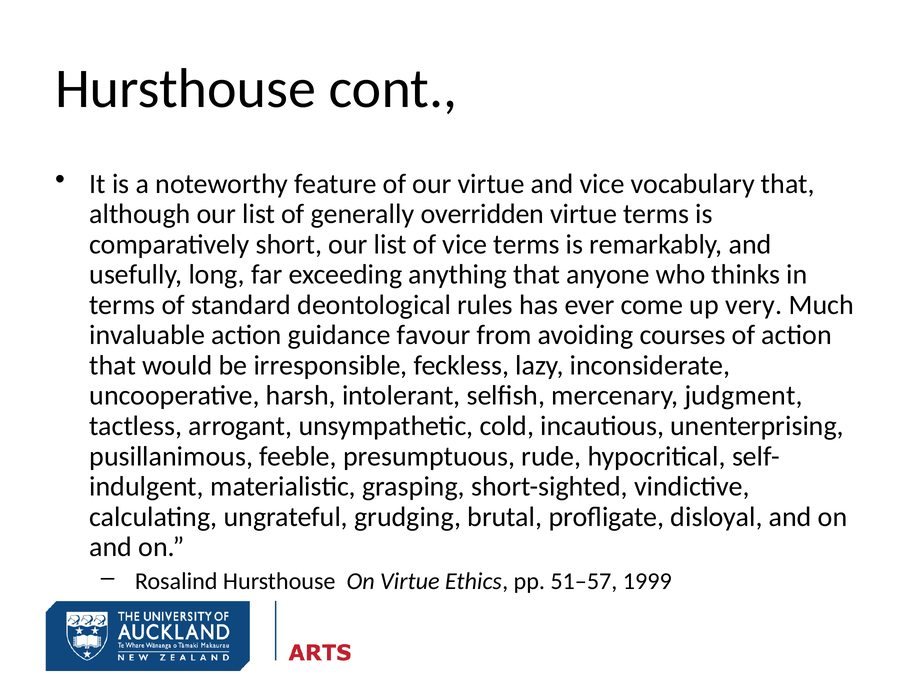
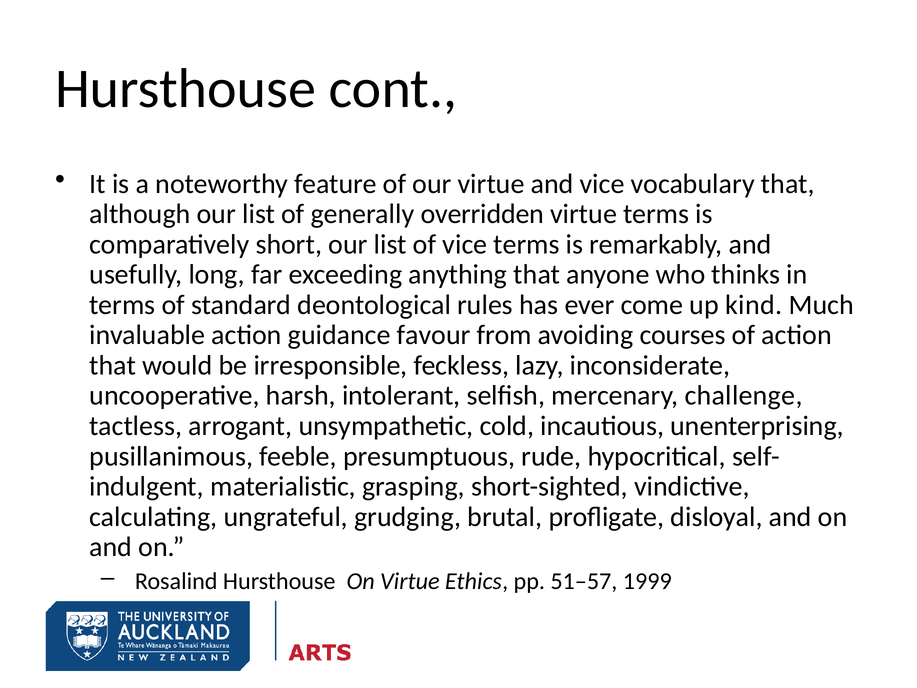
very: very -> kind (754, 305)
judgment: judgment -> challenge (744, 396)
